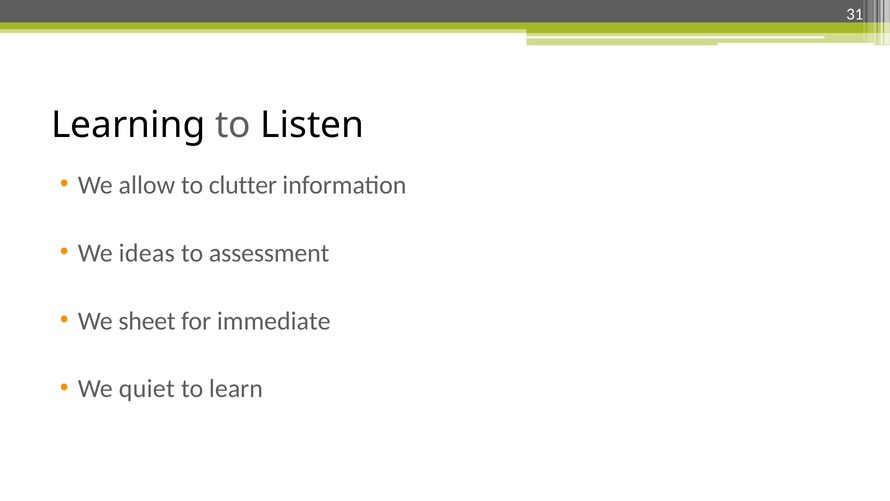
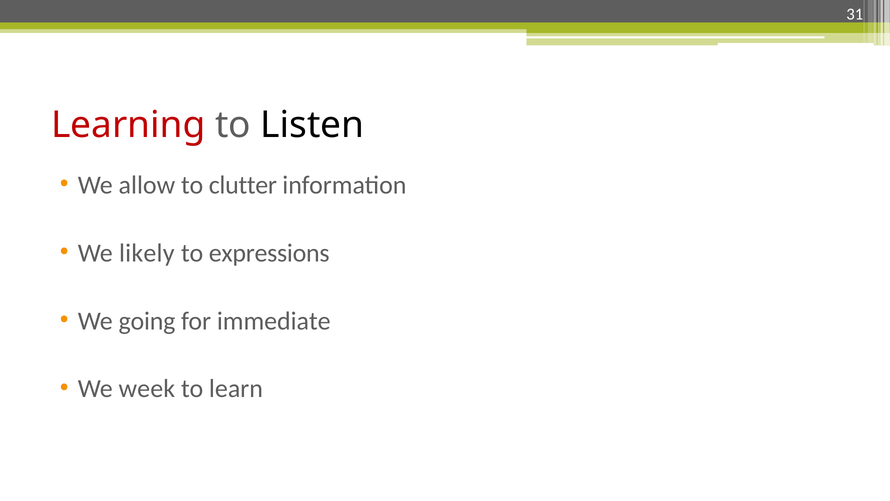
Learning colour: black -> red (128, 125)
ideas: ideas -> likely (147, 253)
assessment: assessment -> expressions (269, 253)
sheet: sheet -> going (147, 321)
quiet: quiet -> week (147, 389)
